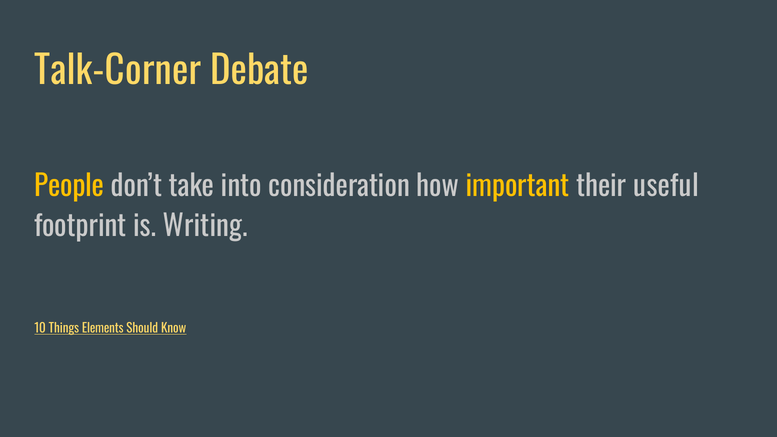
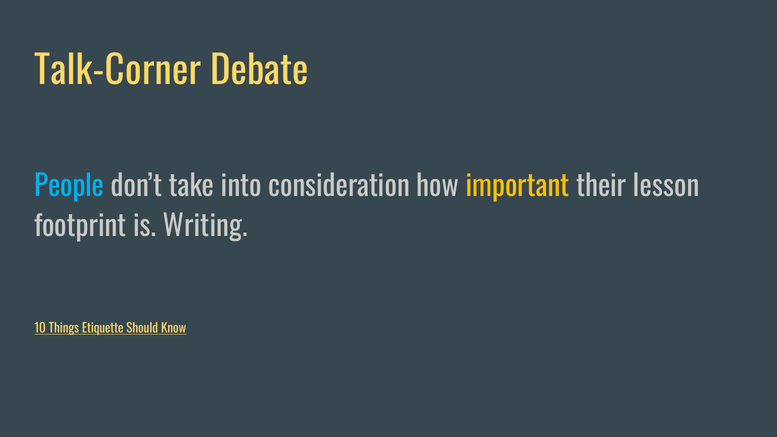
People colour: yellow -> light blue (69, 187)
useful: useful -> lesson (666, 187)
Elements: Elements -> Etiquette (103, 329)
